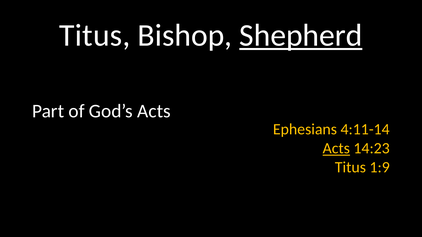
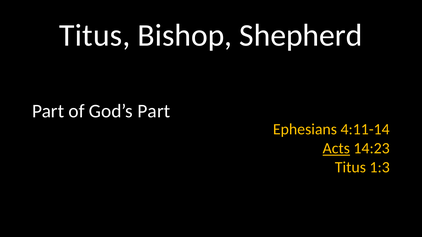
Shepherd underline: present -> none (301, 35)
God’s Acts: Acts -> Part (154, 111)
1:9: 1:9 -> 1:3 (380, 167)
